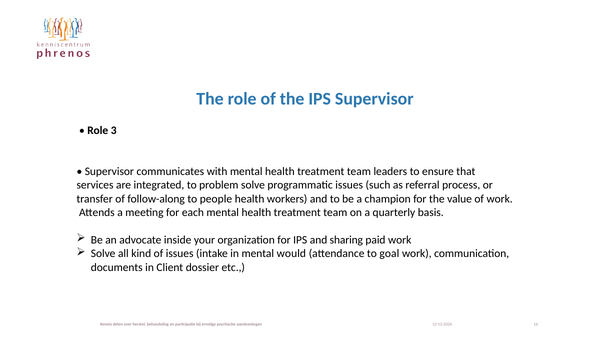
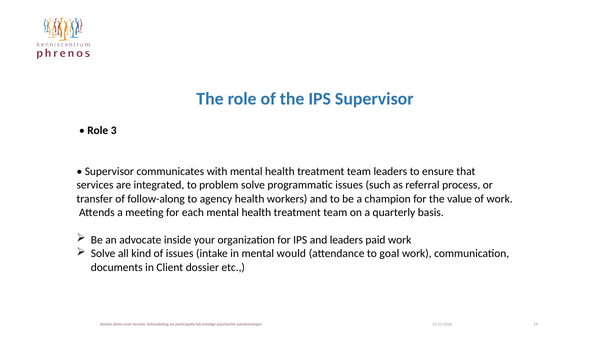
people: people -> agency (216, 199)
and sharing: sharing -> leaders (346, 240)
